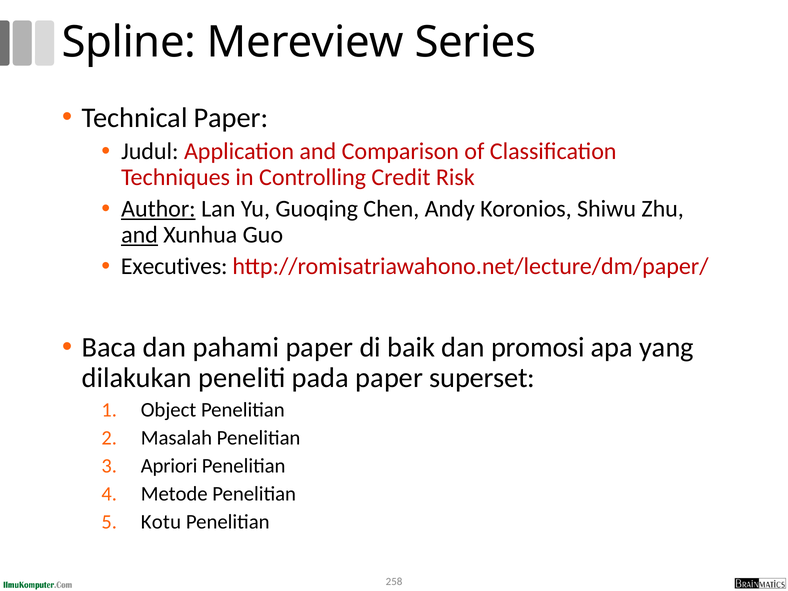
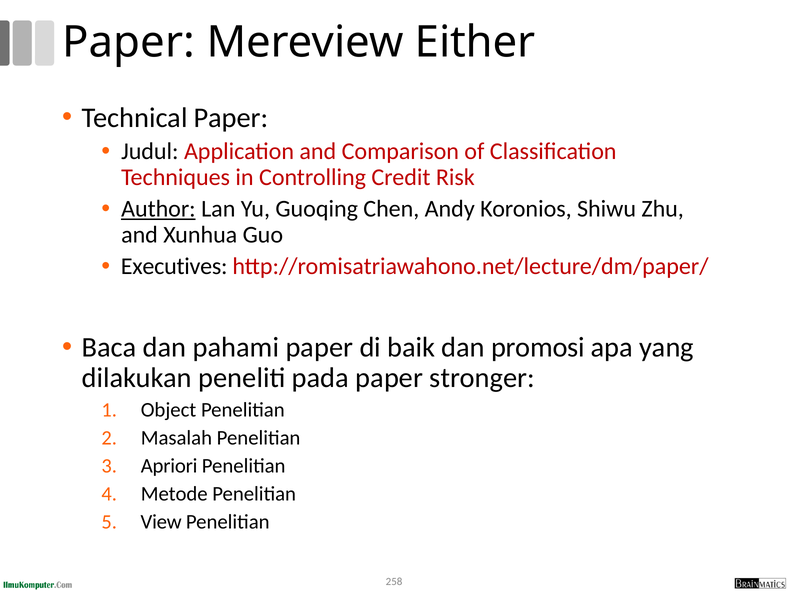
Spline: Spline -> Paper (129, 42)
Series: Series -> Either (475, 42)
and underline: present -> none (140, 235)
superset: superset -> stronger (482, 378)
Kotu: Kotu -> View (161, 522)
